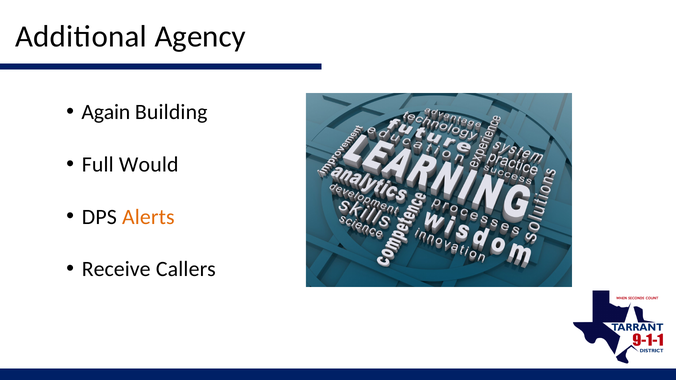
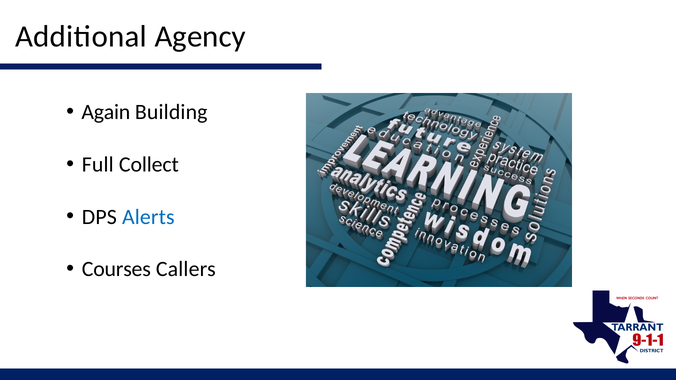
Would: Would -> Collect (149, 165)
Alerts colour: orange -> blue (148, 217)
Receive: Receive -> Courses (116, 269)
